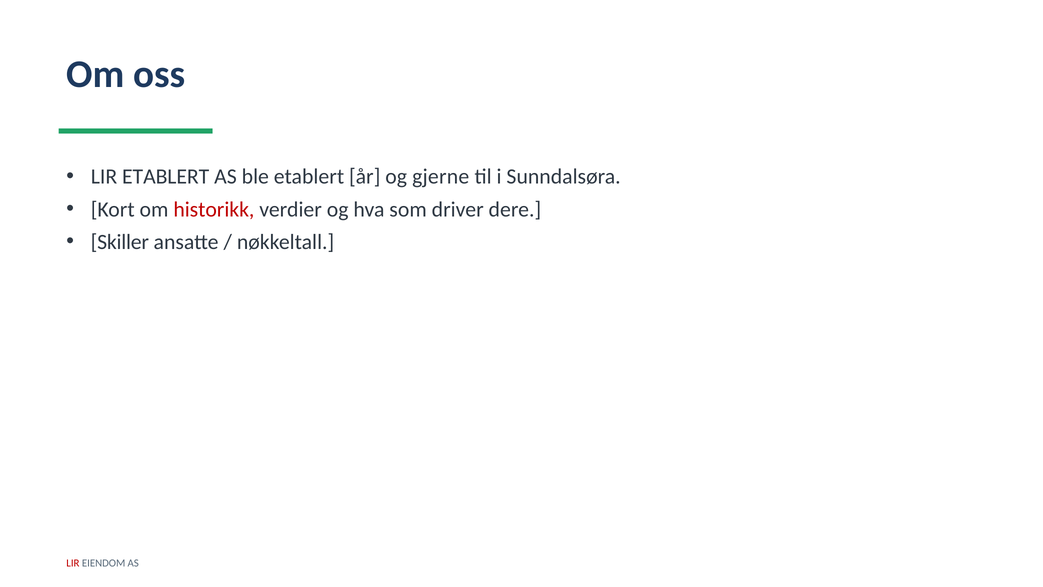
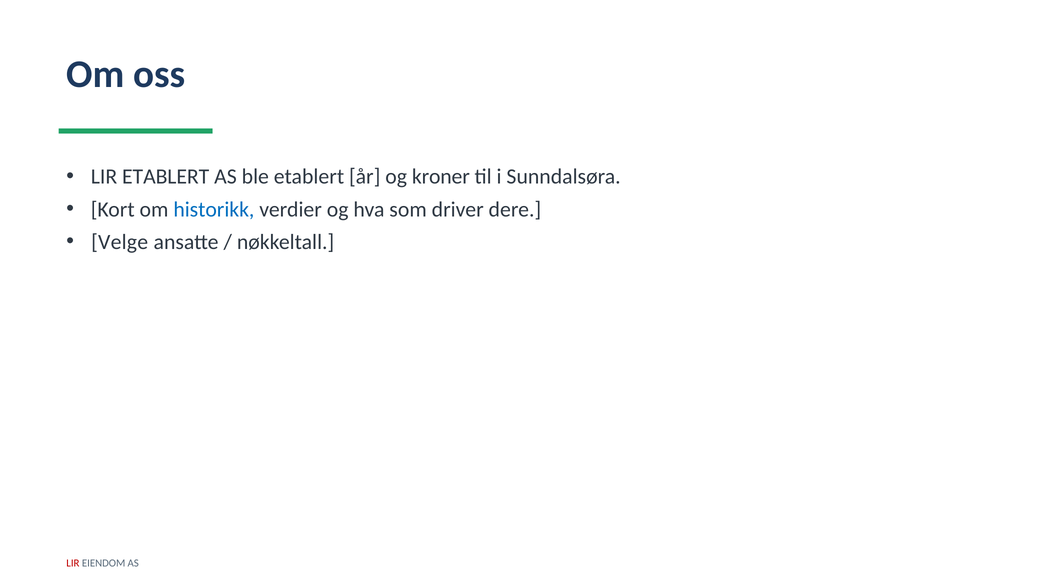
gjerne: gjerne -> kroner (441, 177)
historikk colour: red -> blue (214, 209)
Skiller: Skiller -> Velge (120, 242)
